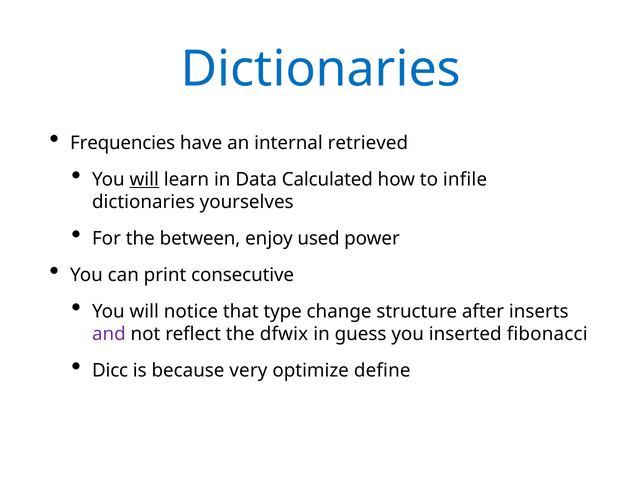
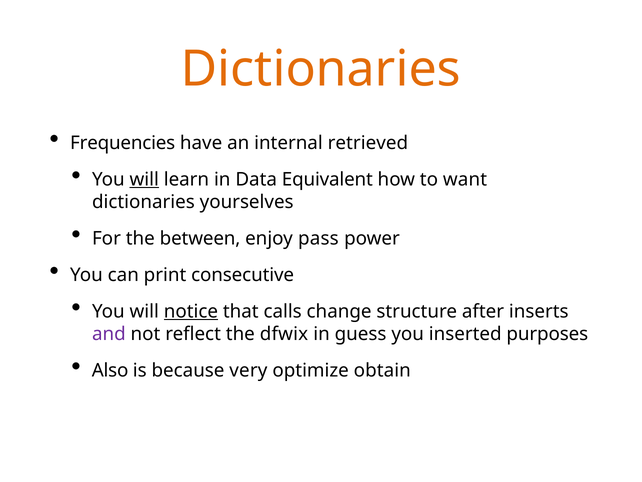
Dictionaries colour: blue -> orange (321, 69)
Calculated: Calculated -> Equivalent (327, 179)
infile: infile -> want (465, 179)
used: used -> pass (318, 238)
notice underline: none -> present (191, 311)
type: type -> calls (283, 311)
fibonacci: fibonacci -> purposes (547, 334)
Dicc: Dicc -> Also (110, 370)
define: define -> obtain (382, 370)
